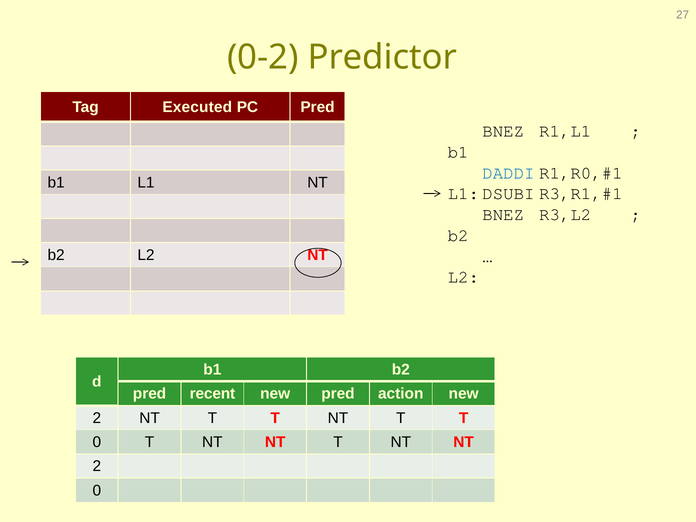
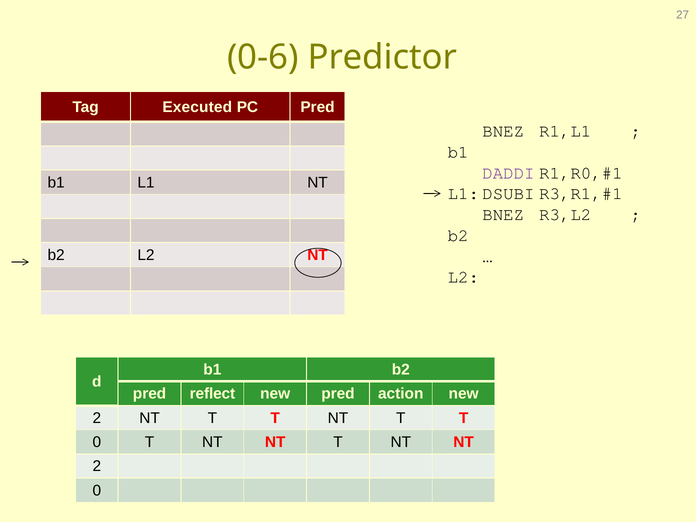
0-2: 0-2 -> 0-6 (263, 58)
DADDI colour: blue -> purple (508, 173)
recent: recent -> reflect (212, 394)
